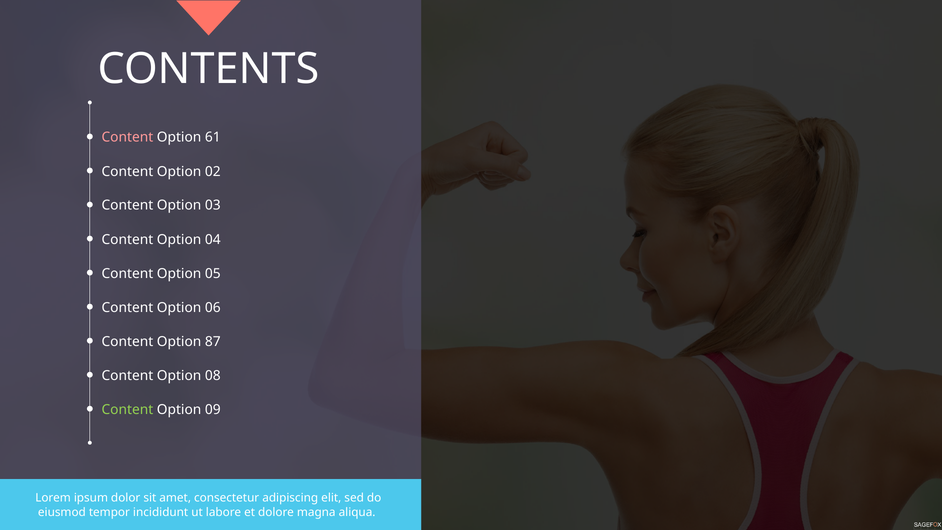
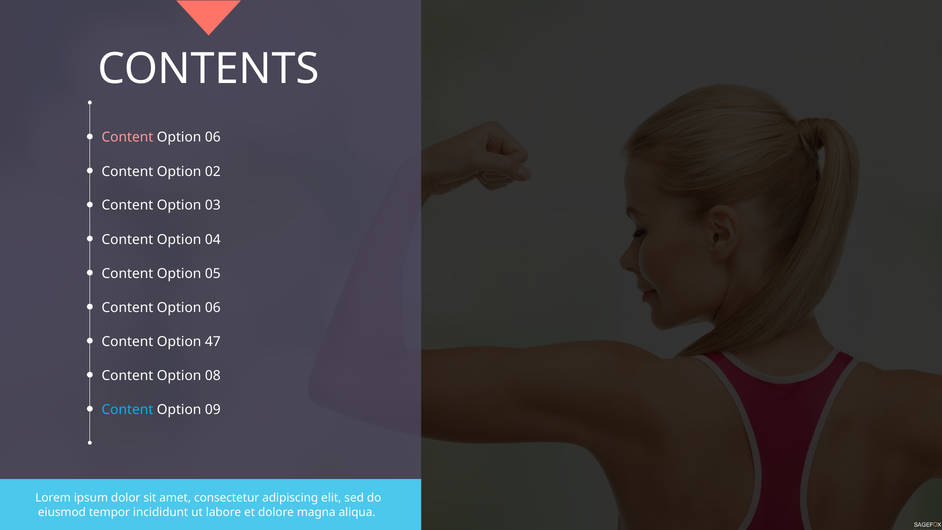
61: 61 -> 06 (213, 137)
87: 87 -> 47 (213, 341)
Content colour: light green -> light blue (127, 409)
